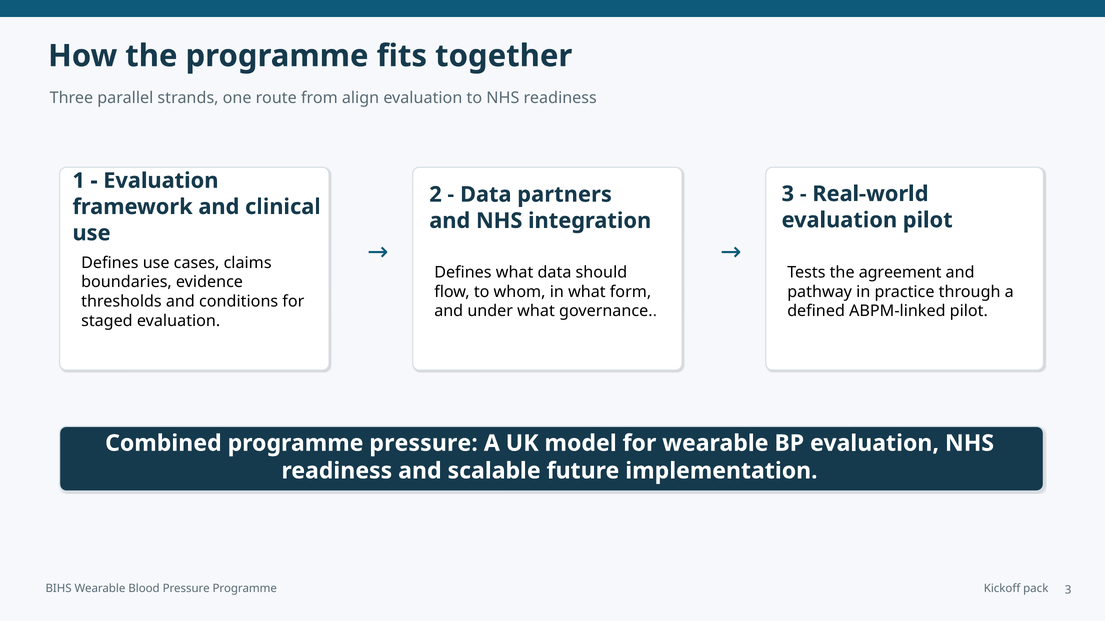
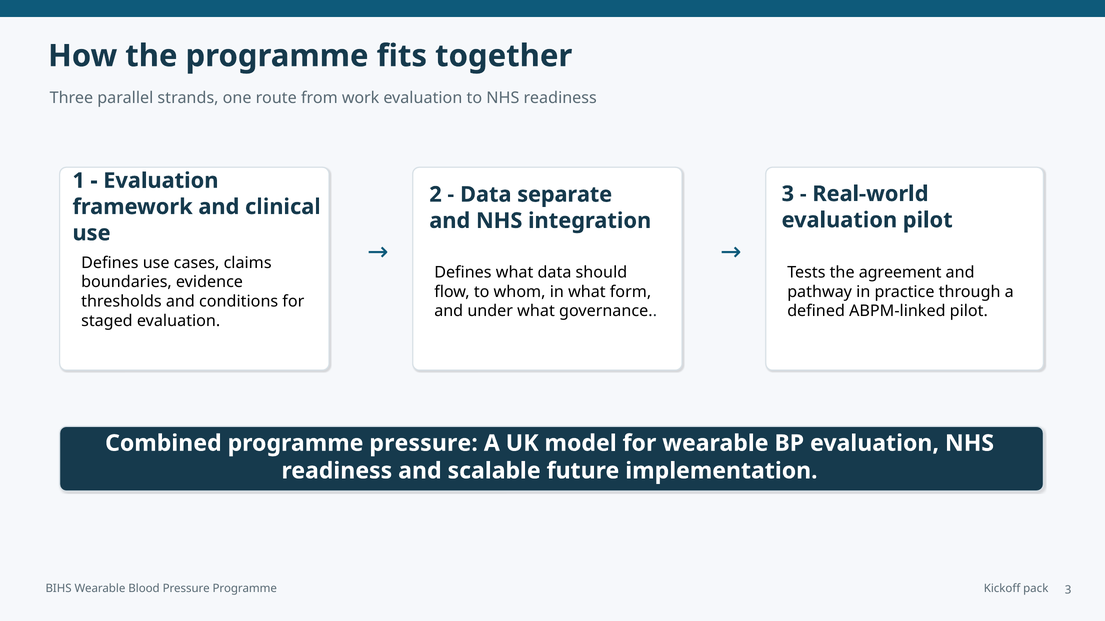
align: align -> work (361, 98)
partners: partners -> separate (565, 195)
